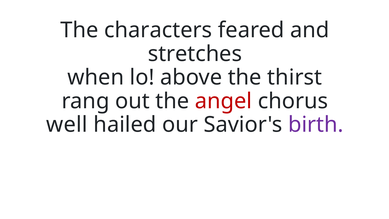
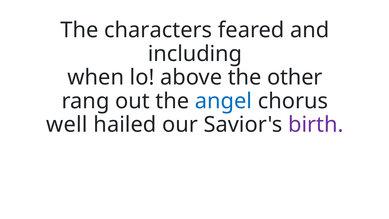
stretches: stretches -> including (195, 54)
thirst: thirst -> other (295, 77)
angel colour: red -> blue (224, 101)
